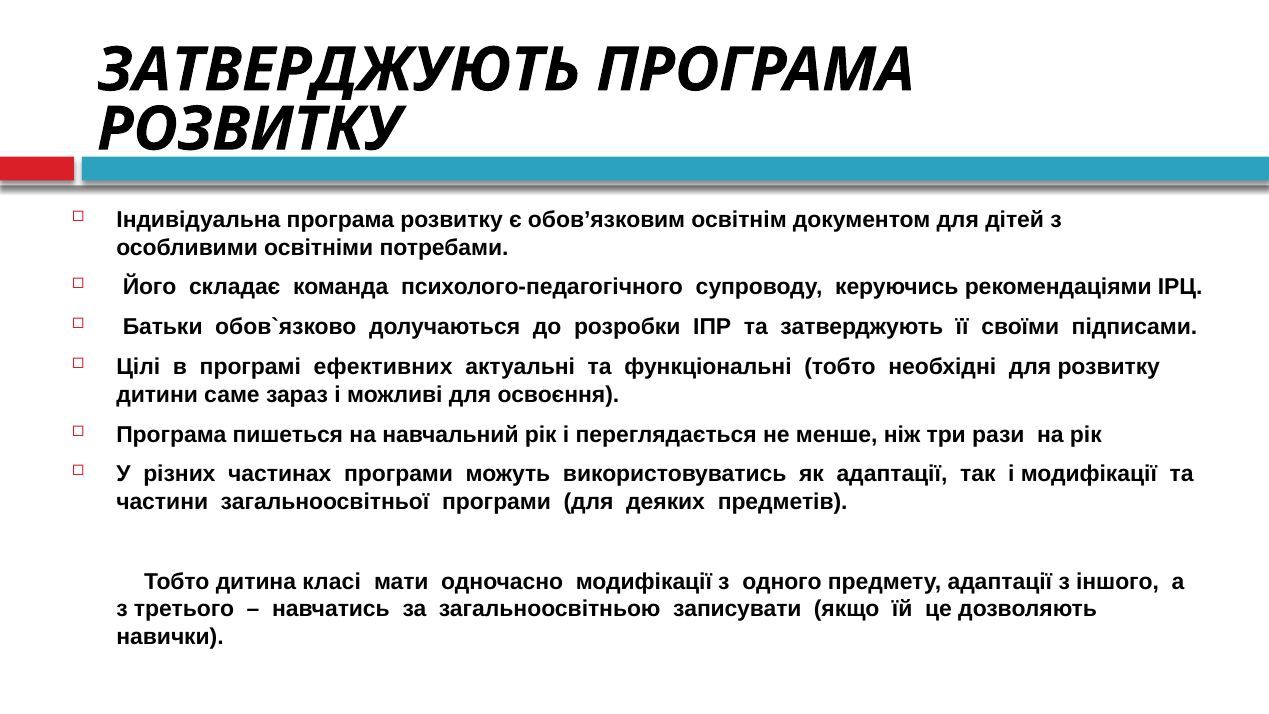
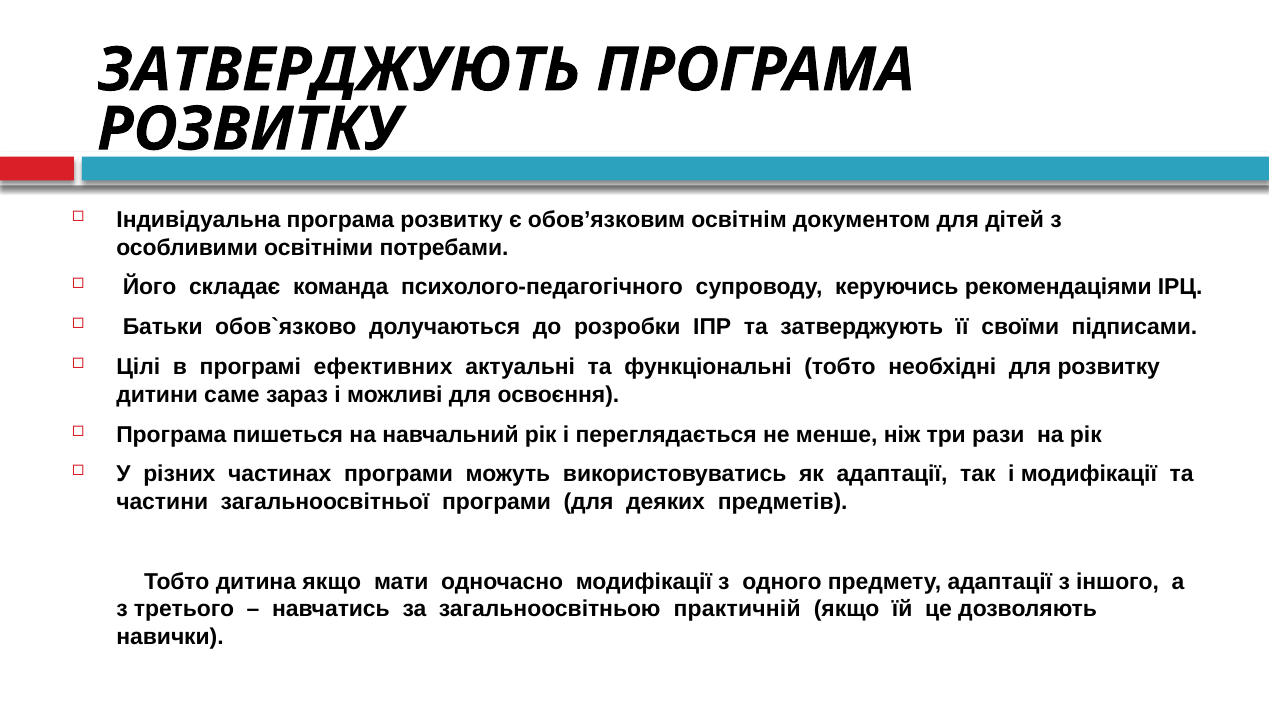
дитина класі: класі -> якщо (332, 582)
записувати: записувати -> практичній (737, 609)
